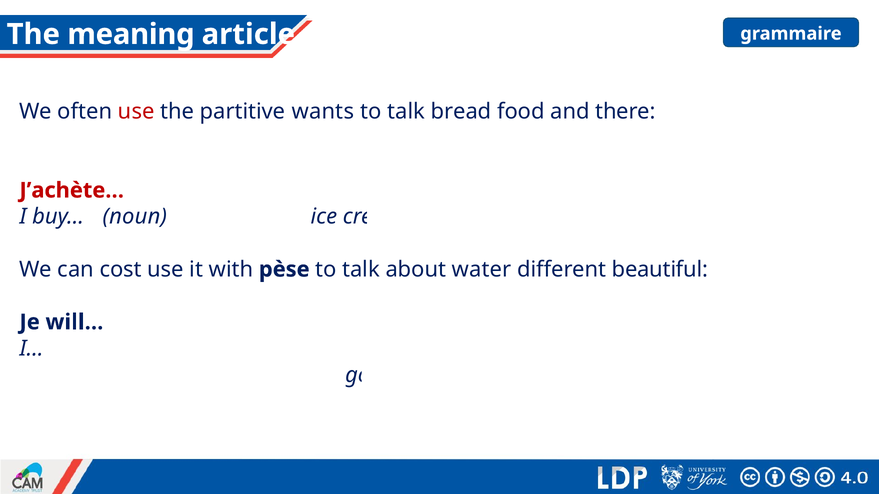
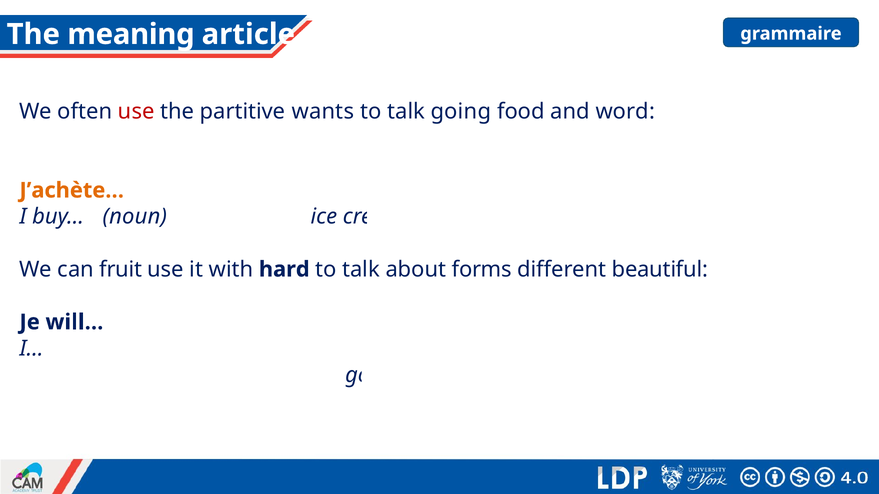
bread: bread -> going (461, 111)
there: there -> word (625, 111)
J’achète… colour: red -> orange (72, 190)
cost: cost -> fruit (121, 270)
pèse: pèse -> hard (284, 270)
about water: water -> forms (482, 270)
